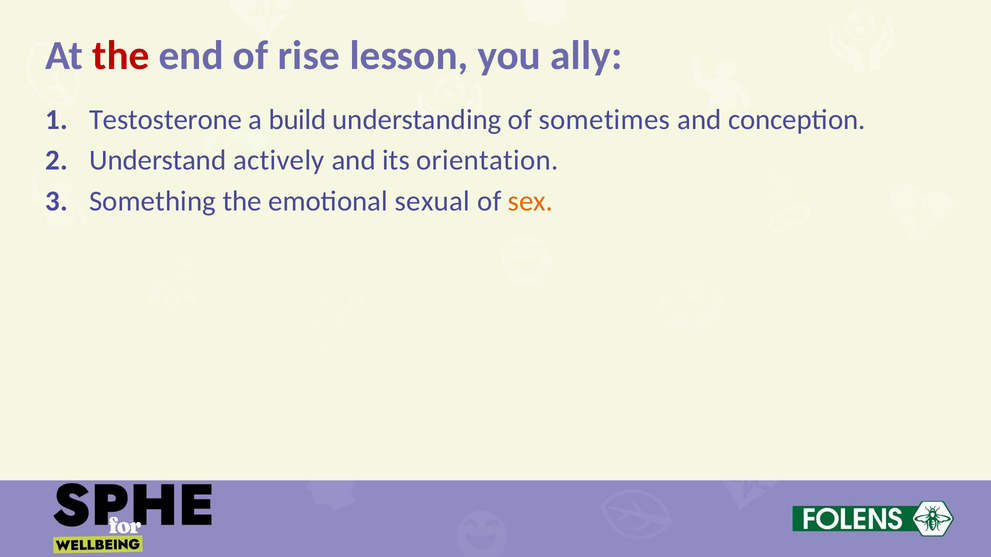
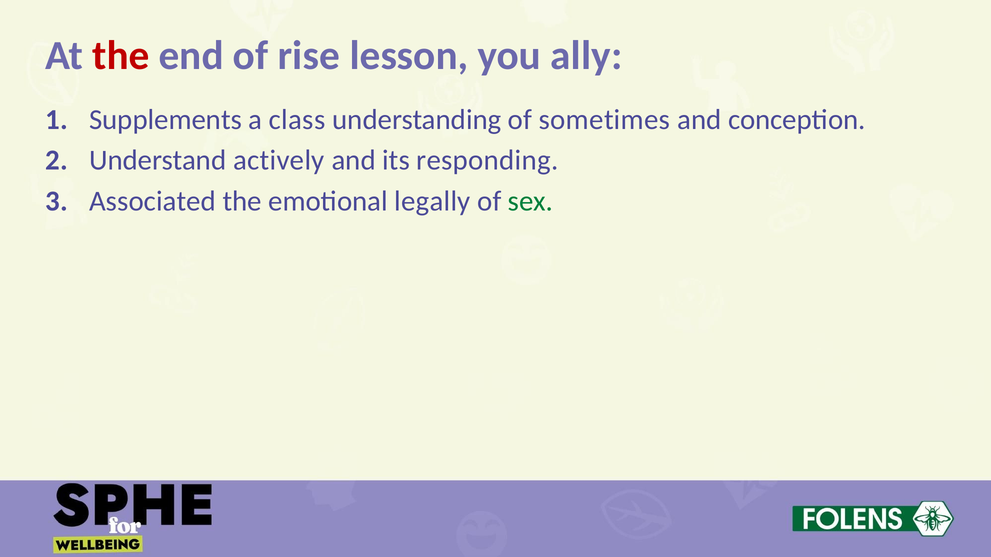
Testosterone: Testosterone -> Supplements (166, 120)
build: build -> class (297, 120)
orientation: orientation -> responding (487, 161)
Something: Something -> Associated (153, 201)
sexual: sexual -> legally (432, 201)
sex colour: orange -> green (530, 201)
